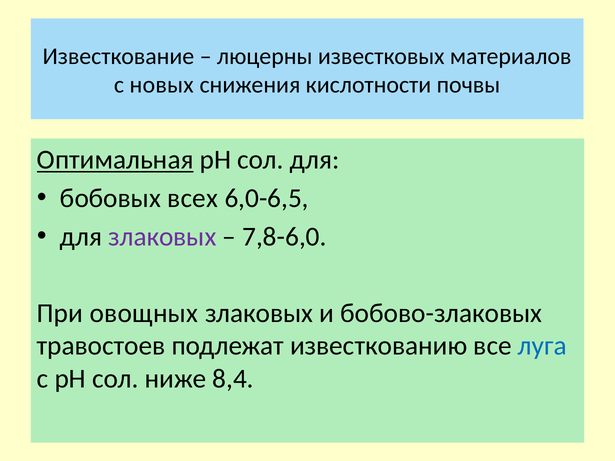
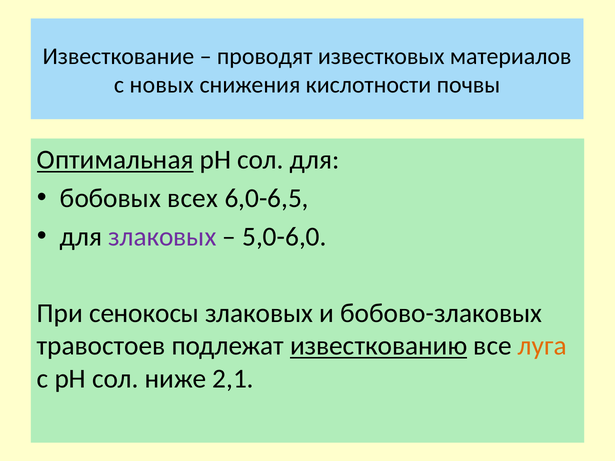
люцерны: люцерны -> проводят (265, 56)
7,8-6,0: 7,8-6,0 -> 5,0-6,0 (284, 237)
овощных: овощных -> сенокосы (144, 313)
известкованию underline: none -> present (379, 346)
луга colour: blue -> orange (542, 346)
8,4: 8,4 -> 2,1 (233, 379)
